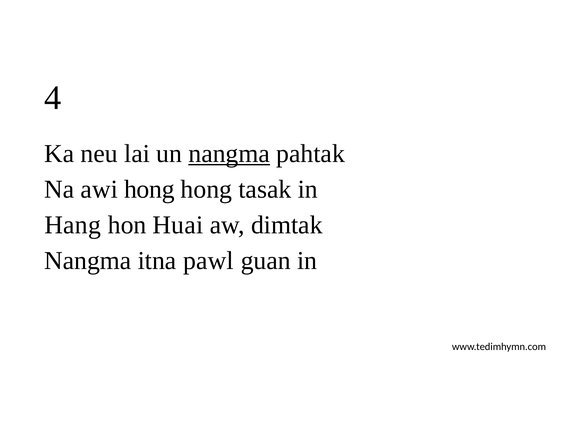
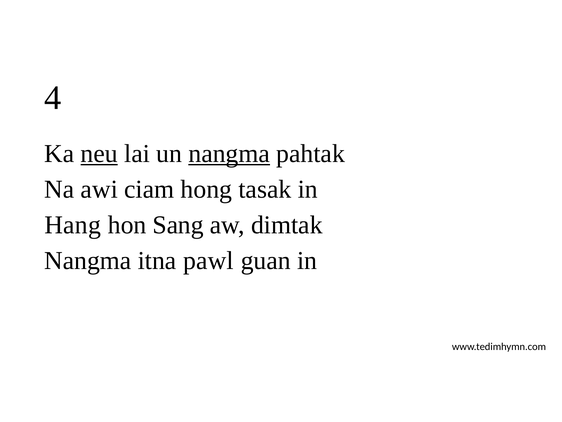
neu underline: none -> present (99, 153)
awi hong: hong -> ciam (149, 189)
Huai: Huai -> Sang (178, 225)
